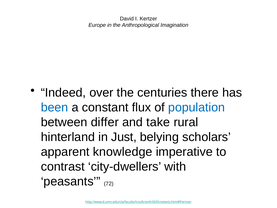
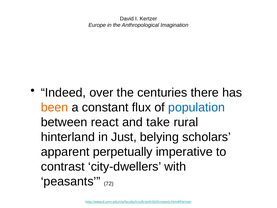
been colour: blue -> orange (55, 107)
differ: differ -> react (105, 122)
knowledge: knowledge -> perpetually (123, 152)
